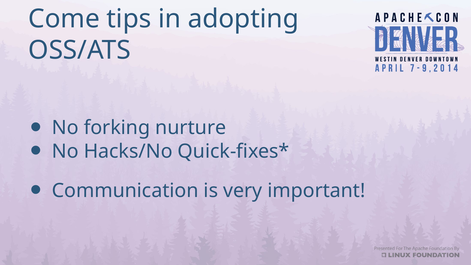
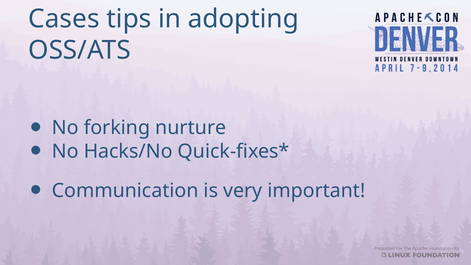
Come: Come -> Cases (64, 19)
